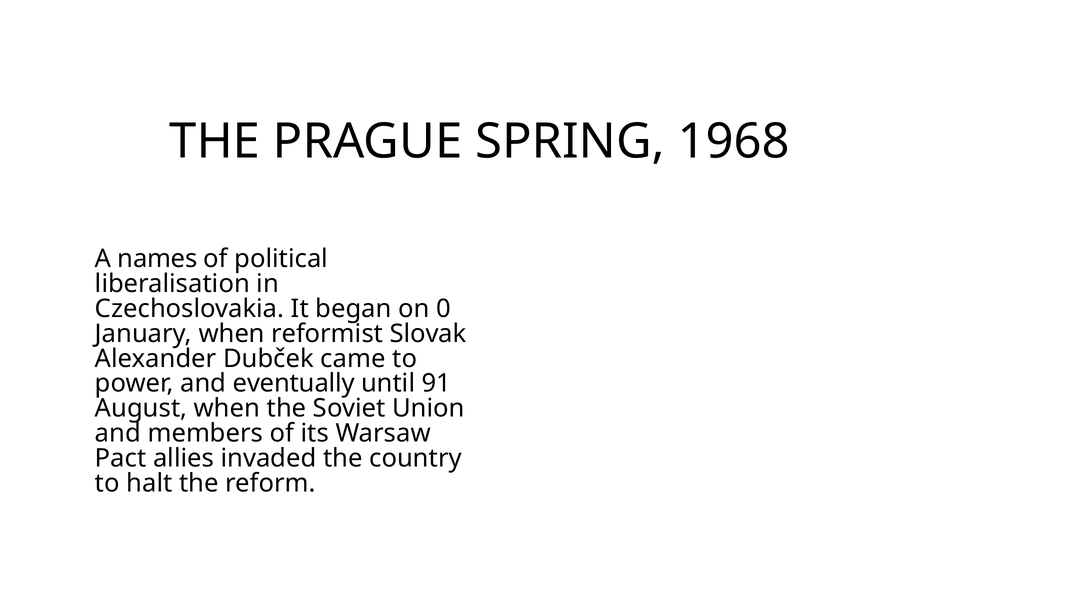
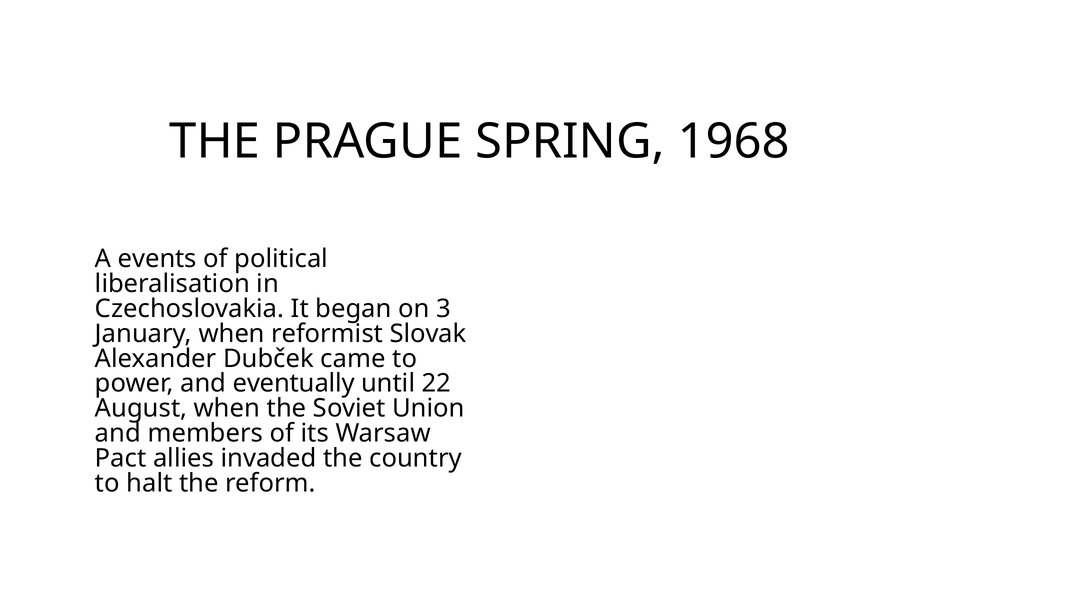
names: names -> events (157, 259)
0: 0 -> 3 (444, 309)
91: 91 -> 22 (436, 383)
